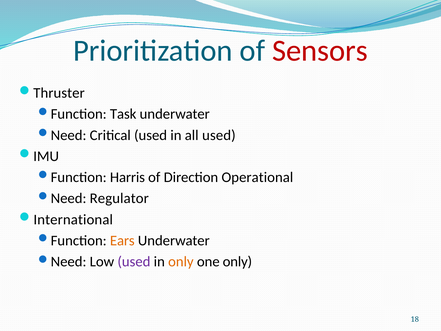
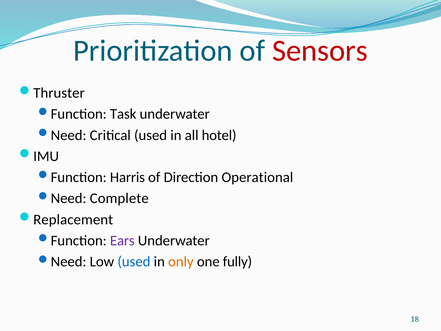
all used: used -> hotel (219, 135)
Regulator: Regulator -> Complete (119, 198)
International: International -> Replacement (73, 219)
Ears colour: orange -> purple (122, 240)
used colour: purple -> blue (134, 262)
one only: only -> fully (237, 262)
